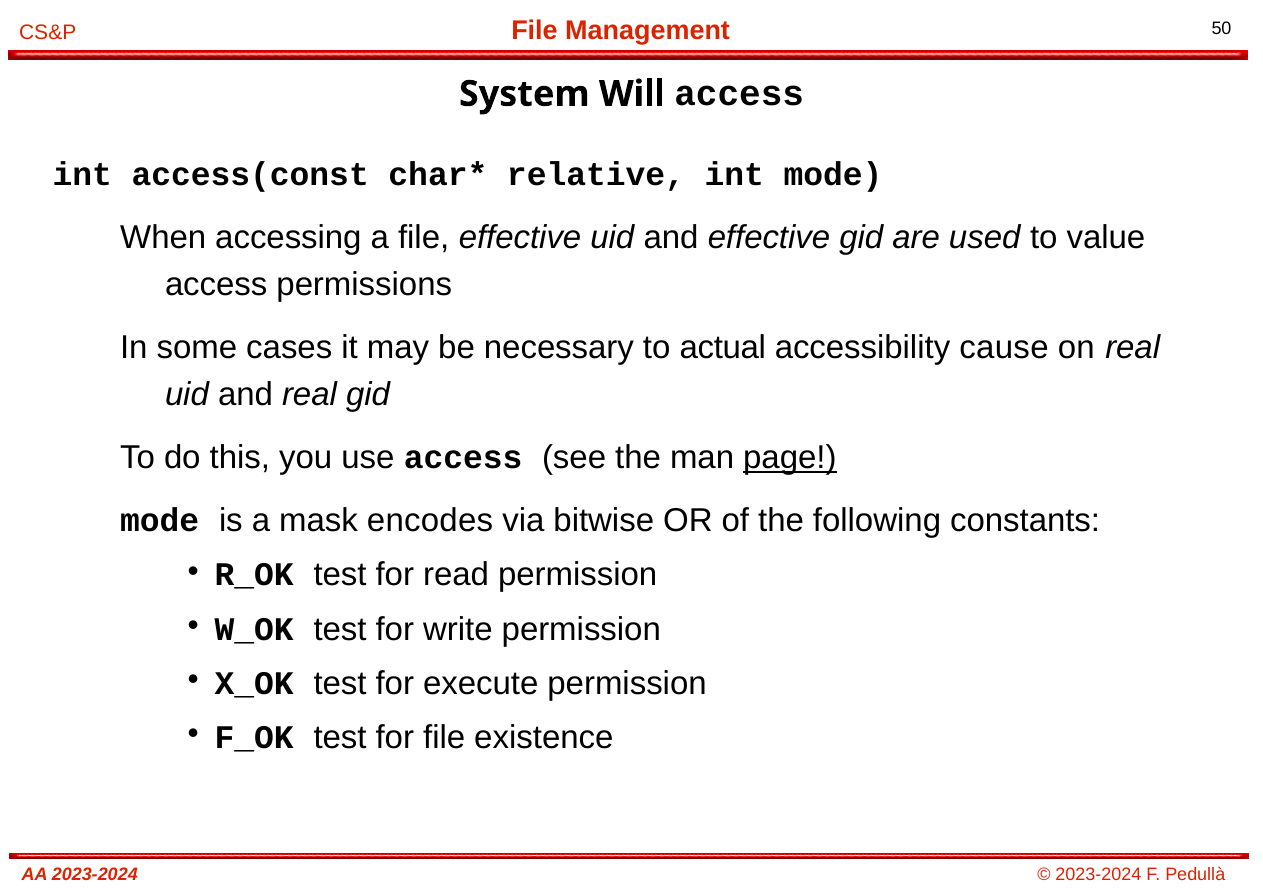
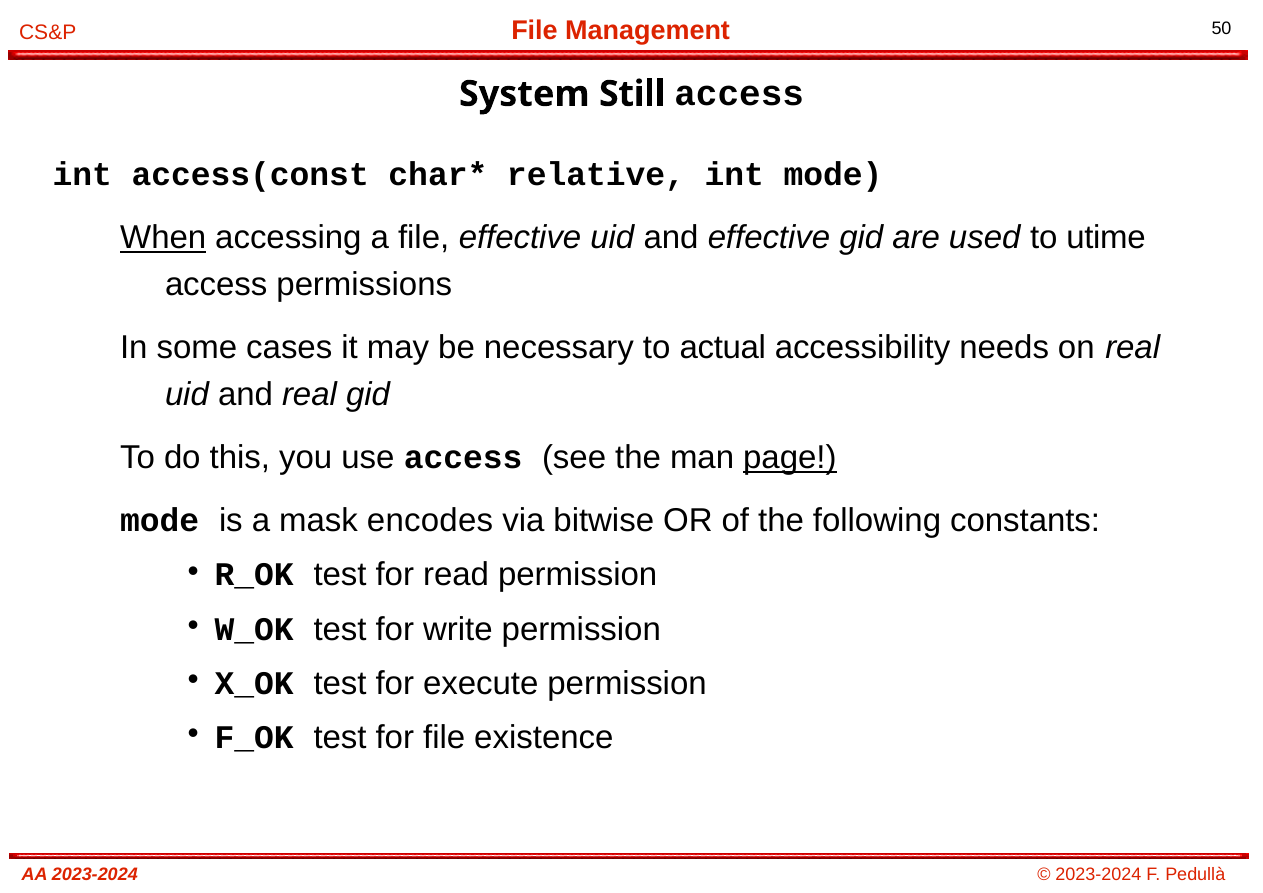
Will: Will -> Still (632, 94)
When underline: none -> present (163, 238)
value: value -> utime (1106, 238)
cause: cause -> needs (1004, 348)
